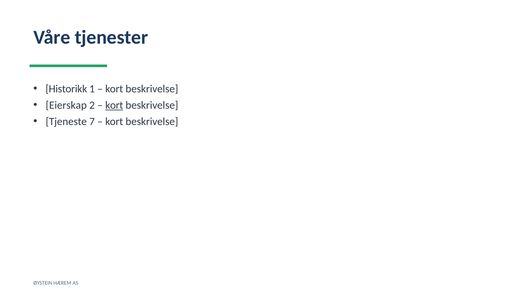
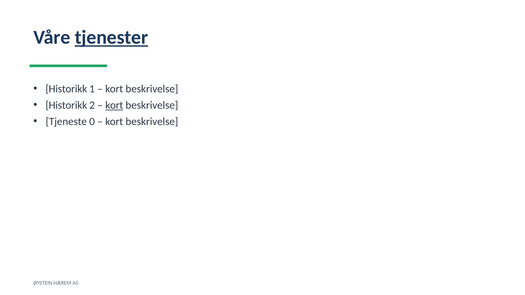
tjenester underline: none -> present (111, 37)
Eierskap: Eierskap -> Historikk (66, 105)
7: 7 -> 0 (92, 122)
